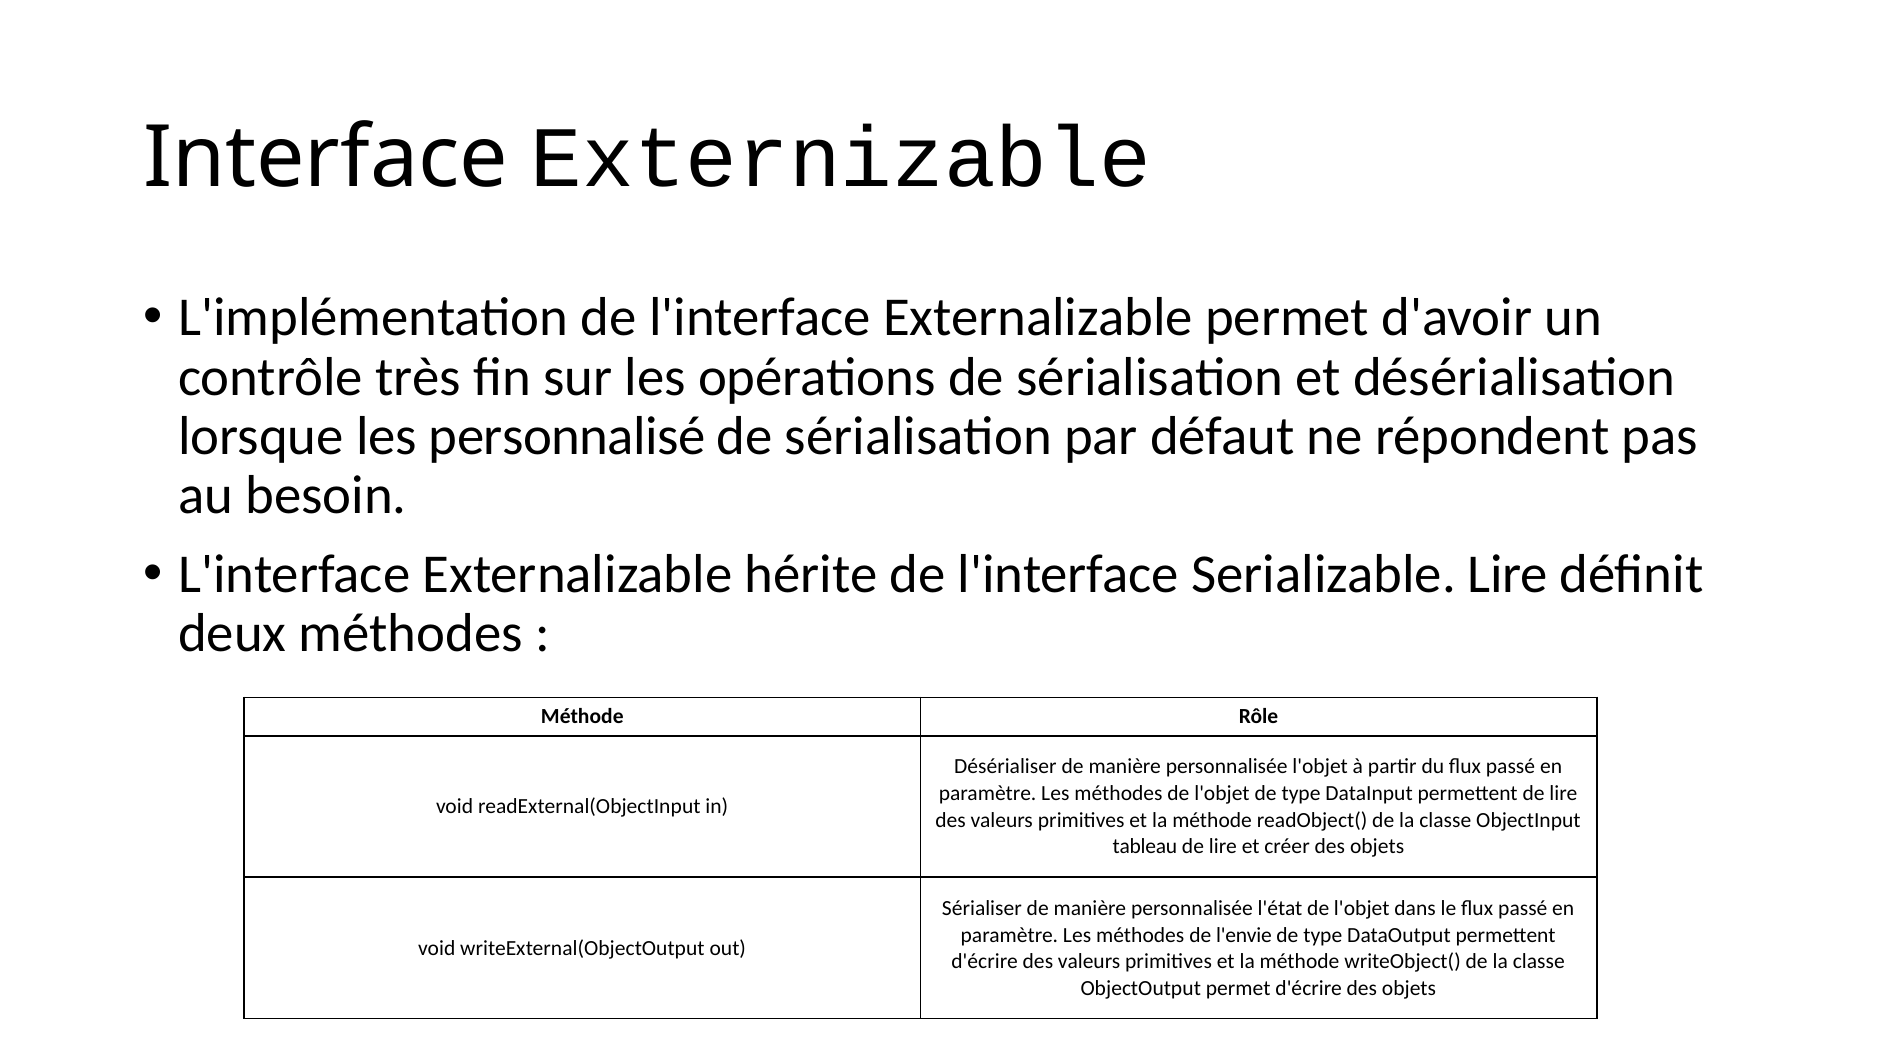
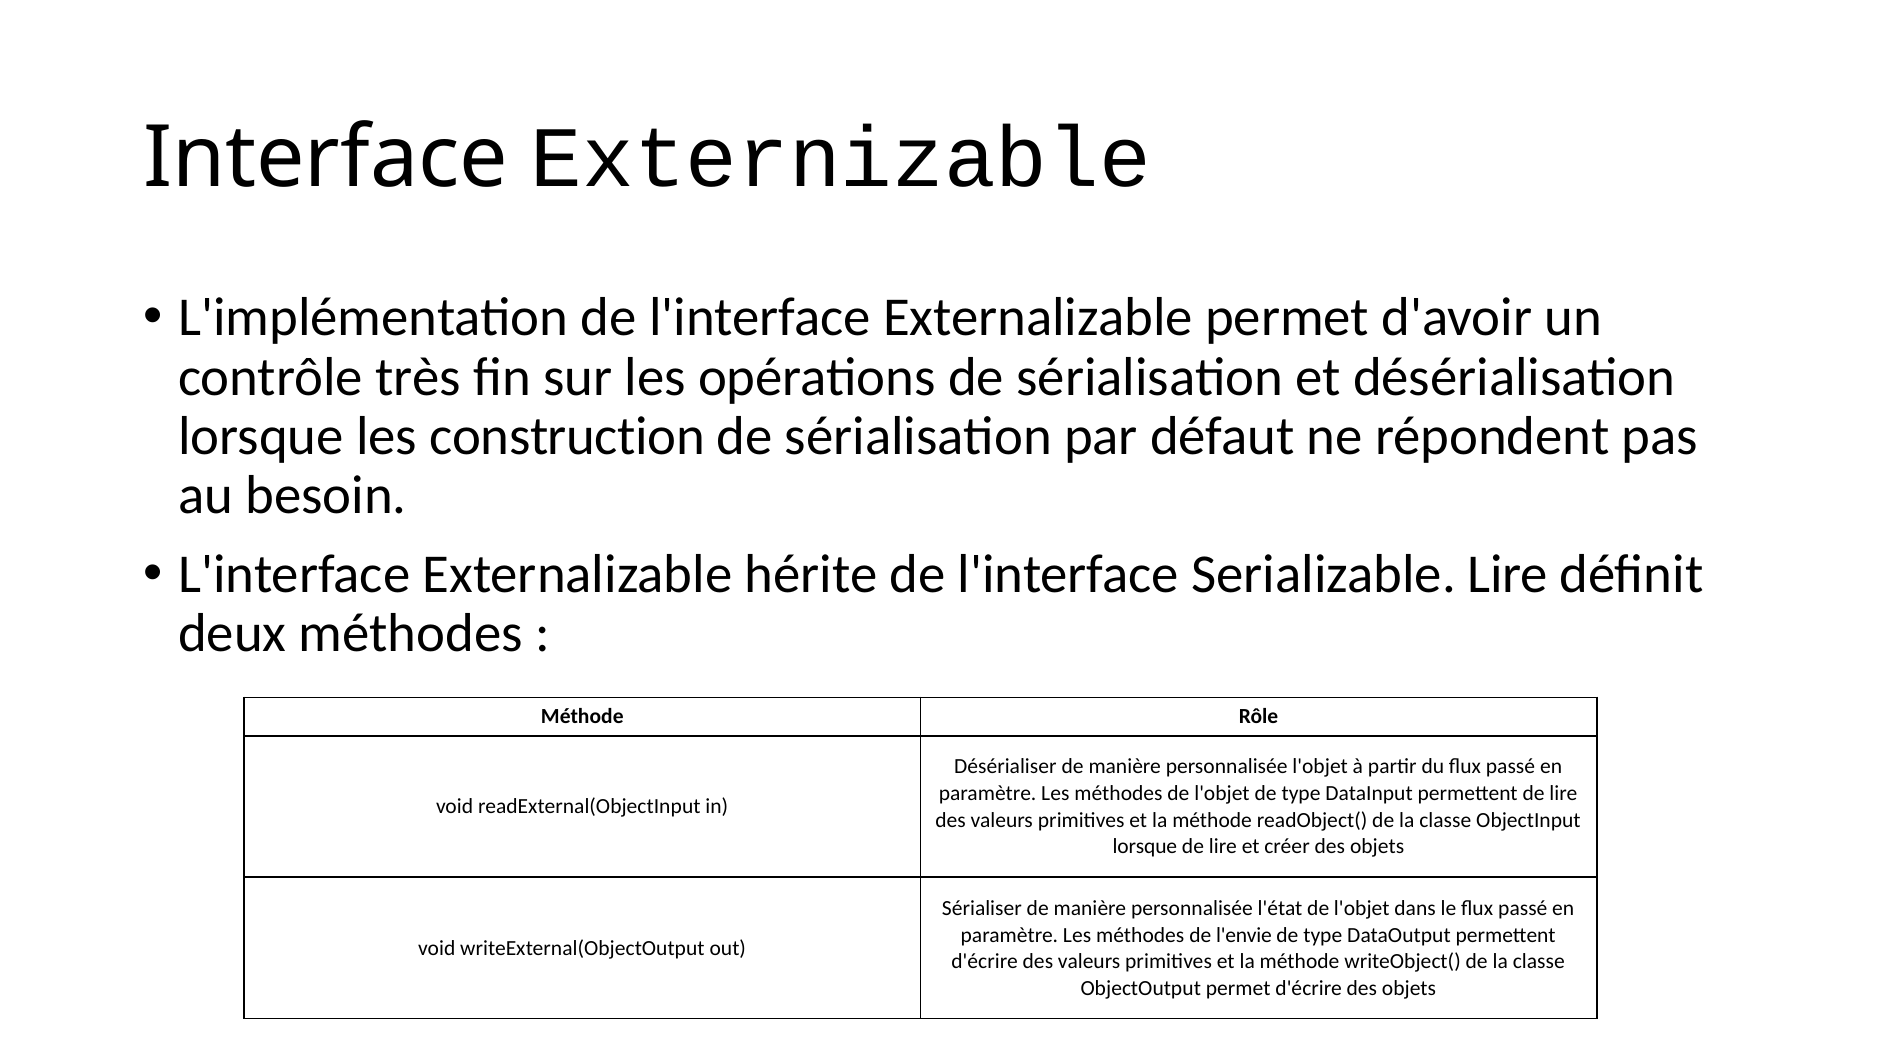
personnalisé: personnalisé -> construction (567, 436)
tableau: tableau -> lorsque (1145, 846)
